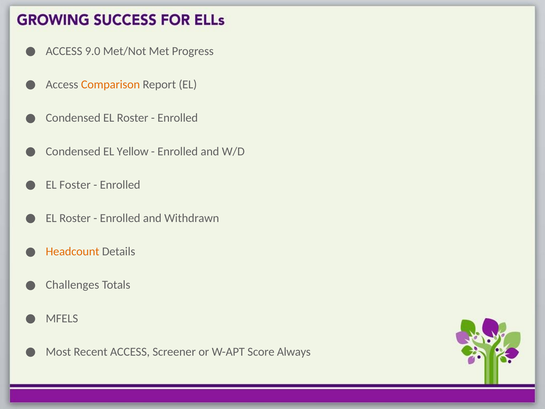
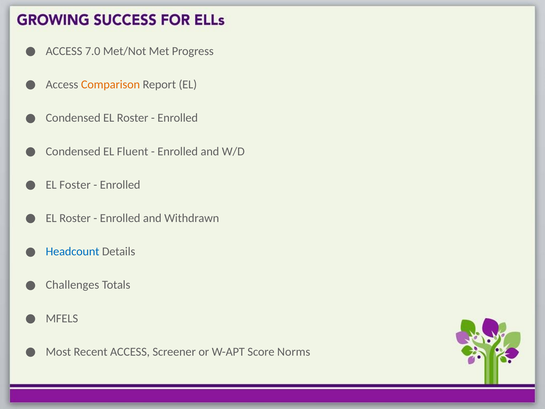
9.0: 9.0 -> 7.0 (93, 51)
Yellow: Yellow -> Fluent (133, 151)
Headcount colour: orange -> blue (73, 251)
Always: Always -> Norms (294, 352)
